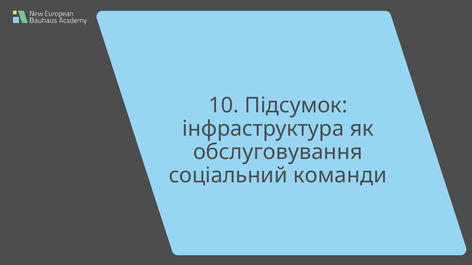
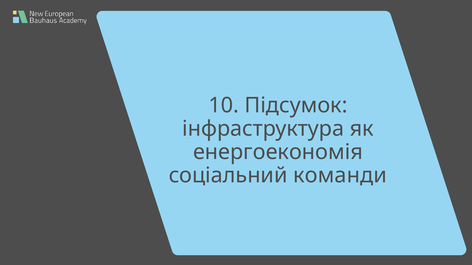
обслуговування: обслуговування -> енергоекономія (278, 152)
